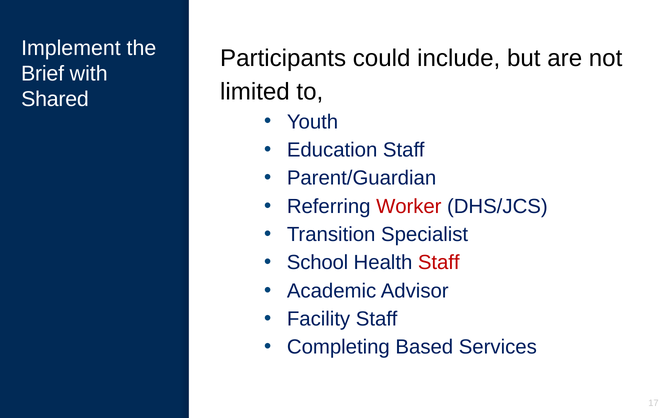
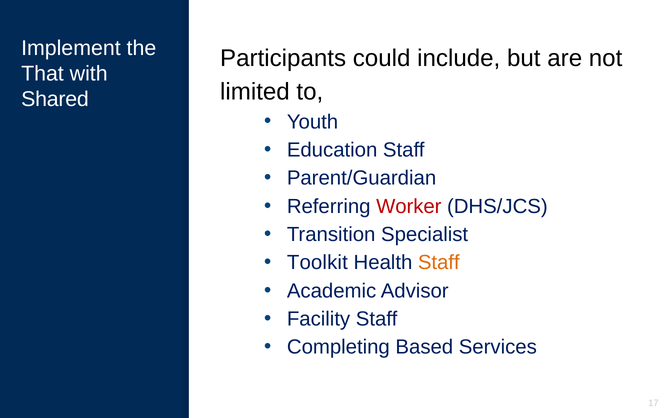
Brief: Brief -> That (42, 74)
School: School -> Toolkit (317, 262)
Staff colour: red -> orange (439, 262)
